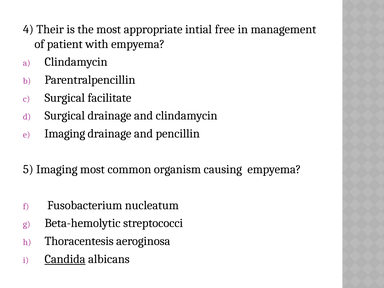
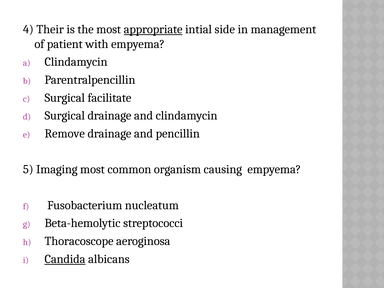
appropriate underline: none -> present (153, 29)
free: free -> side (225, 29)
Imaging: Imaging -> Remove (65, 134)
Thoracentesis: Thoracentesis -> Thoracoscope (79, 241)
